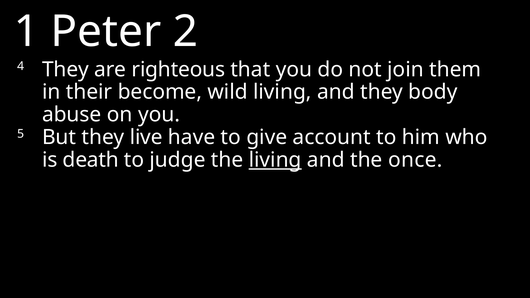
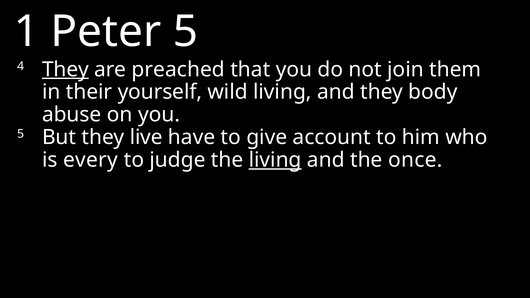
Peter 2: 2 -> 5 (185, 32)
They underline: none -> present (65, 69)
righteous: righteous -> preached (178, 69)
become: become -> yourself (160, 92)
death: death -> every (91, 160)
